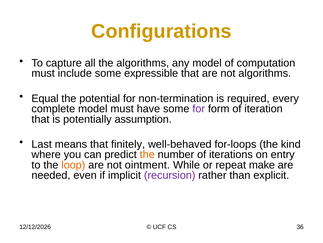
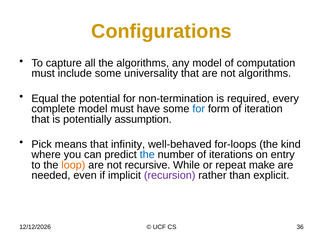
expressible: expressible -> universality (151, 73)
for colour: purple -> blue (199, 108)
Last: Last -> Pick (42, 144)
finitely: finitely -> infinity (128, 144)
the colour: orange -> blue (147, 154)
ointment: ointment -> recursive (147, 164)
